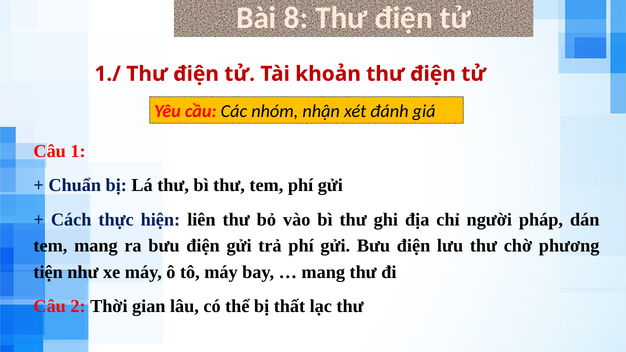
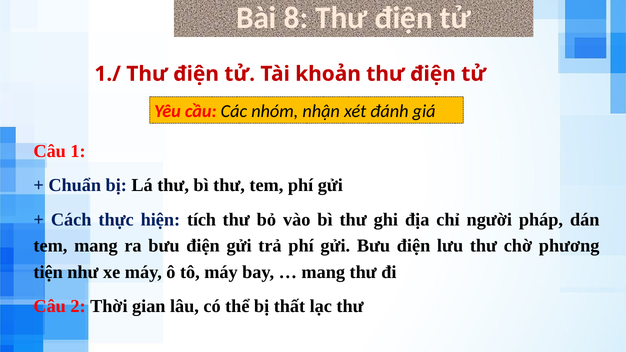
liên: liên -> tích (202, 220)
